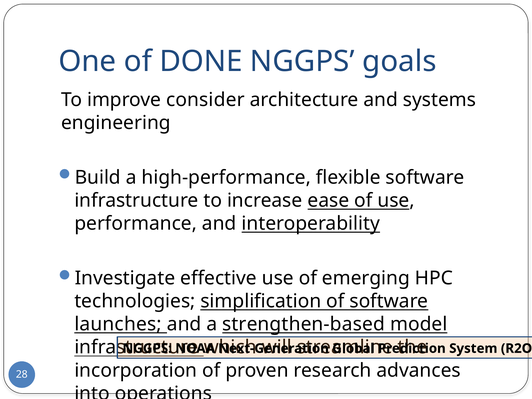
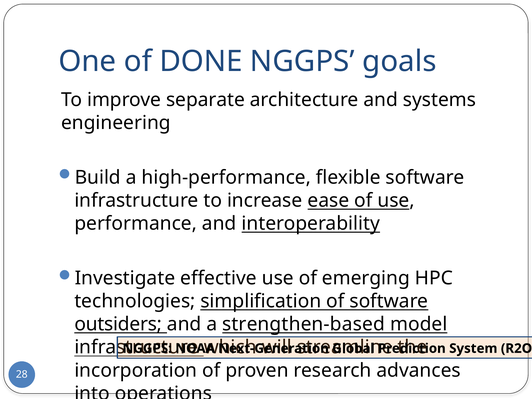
consider: consider -> separate (206, 100)
launches: launches -> outsiders (118, 324)
